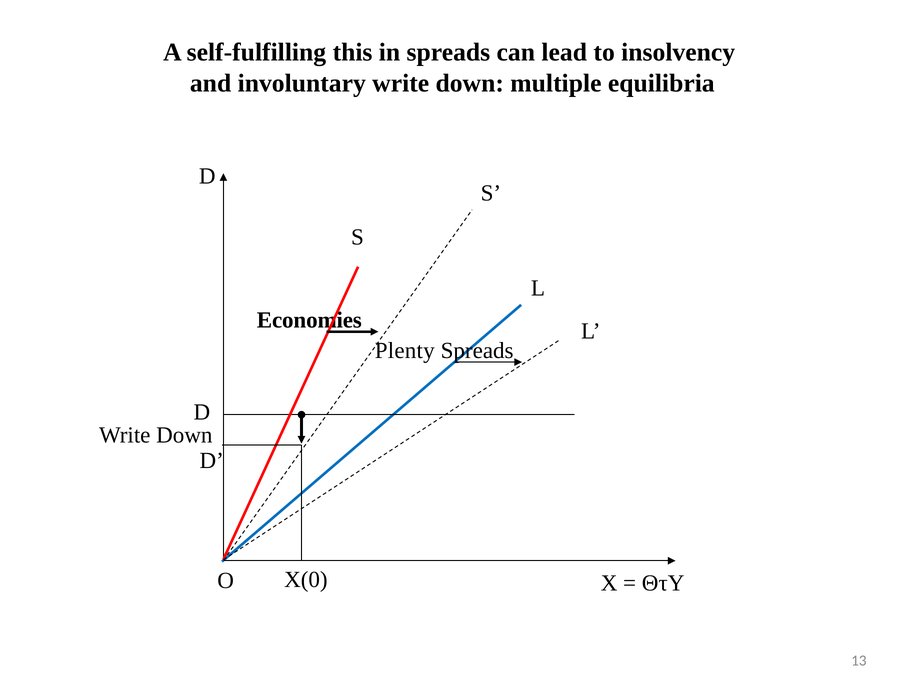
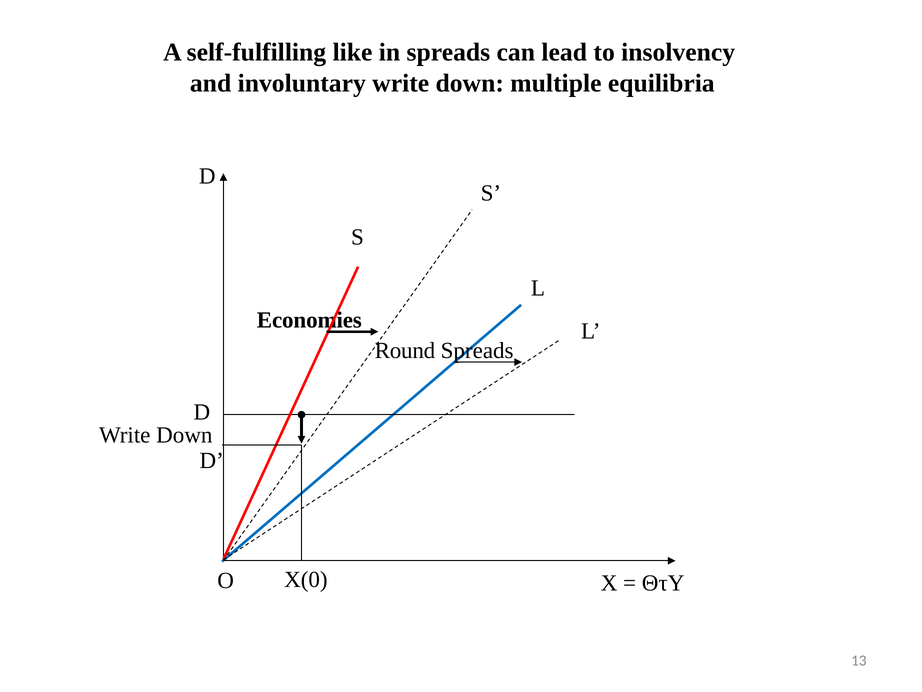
this: this -> like (353, 52)
Plenty: Plenty -> Round (405, 350)
